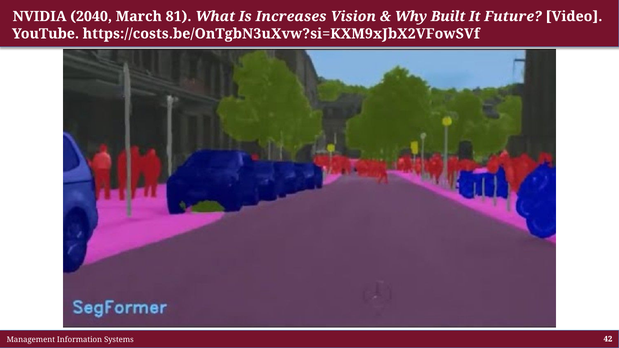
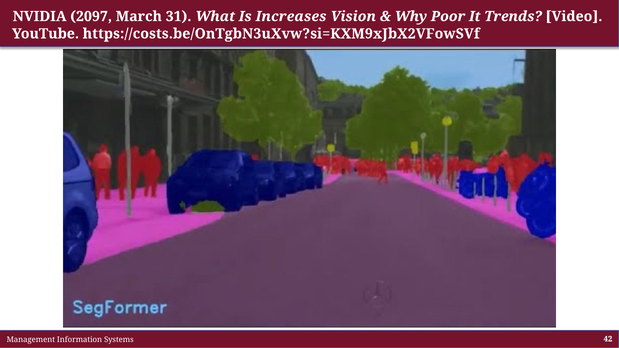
2040: 2040 -> 2097 (91, 16)
81: 81 -> 31 (179, 16)
Built: Built -> Poor (448, 16)
Future: Future -> Trends (513, 16)
